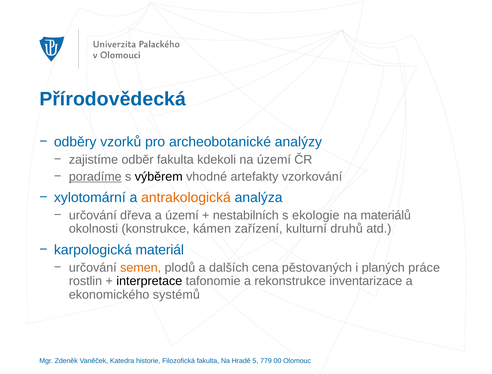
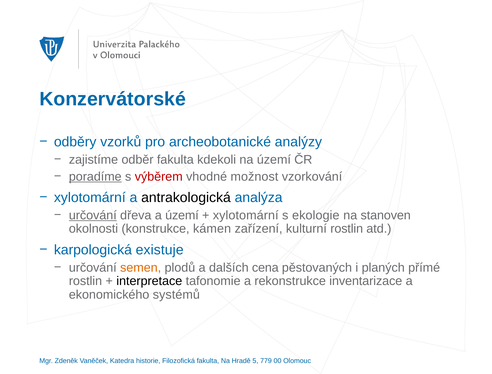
Přírodovědecká: Přírodovědecká -> Konzervátorské (113, 99)
výběrem colour: black -> red (159, 177)
artefakty: artefakty -> možnost (254, 177)
antrakologická colour: orange -> black (186, 198)
určování underline: none -> present (93, 215)
nestabilních: nestabilních -> xylotomární (246, 215)
materiálů: materiálů -> stanoven (386, 215)
kulturní druhů: druhů -> rostlin (347, 229)
materiál: materiál -> existuje (160, 250)
práce: práce -> přímé (424, 268)
